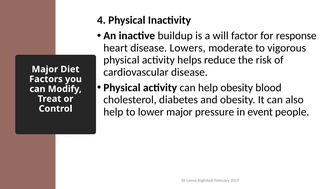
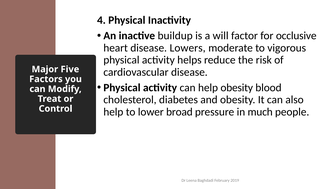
response: response -> occlusive (296, 36)
Diet: Diet -> Five (70, 69)
lower major: major -> broad (179, 112)
event: event -> much (260, 112)
